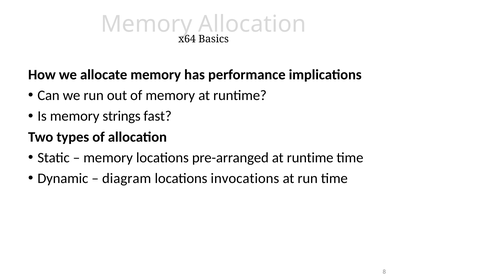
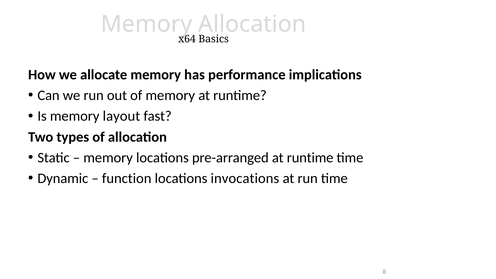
strings: strings -> layout (121, 116)
diagram: diagram -> function (127, 178)
